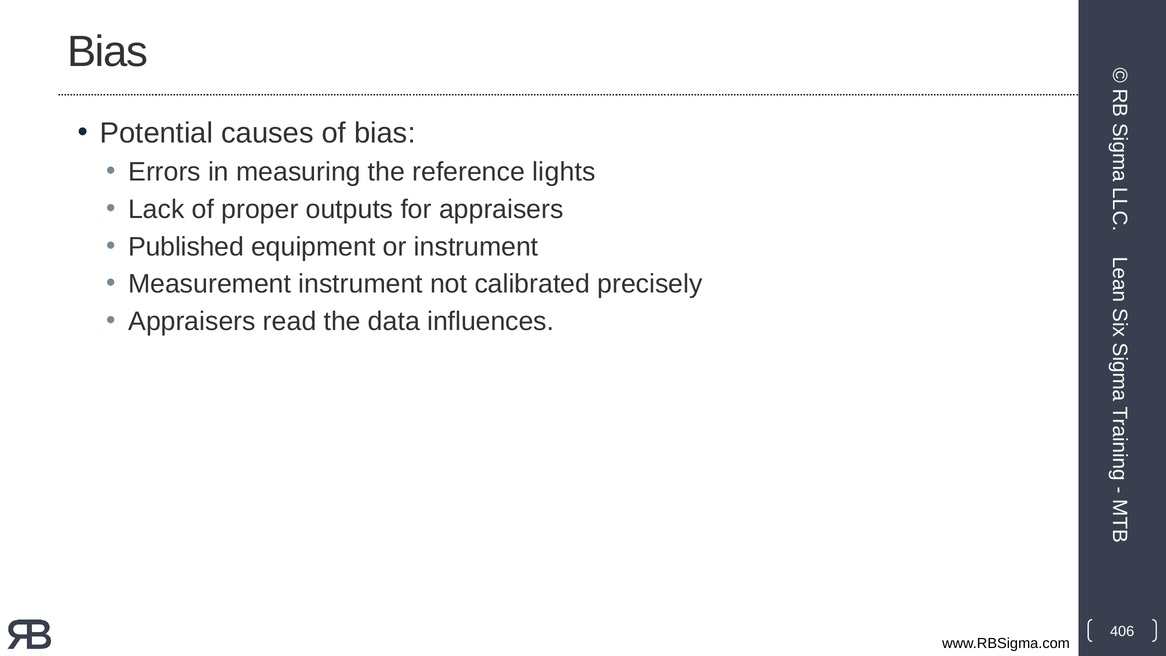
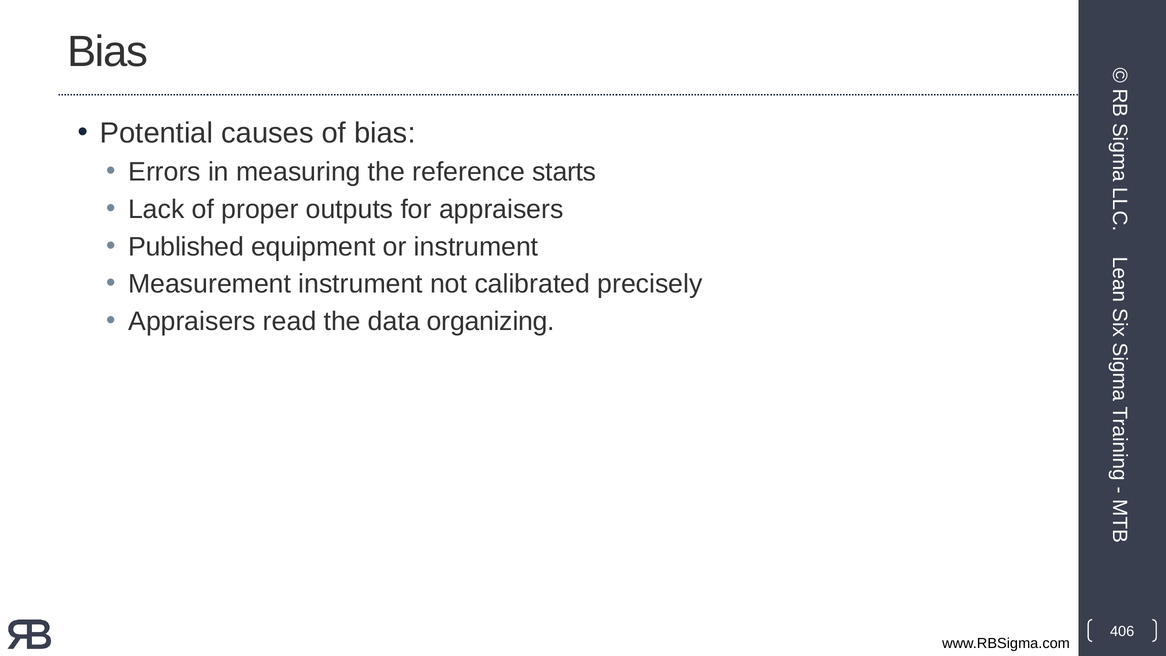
lights: lights -> starts (564, 172)
influences: influences -> organizing (491, 321)
